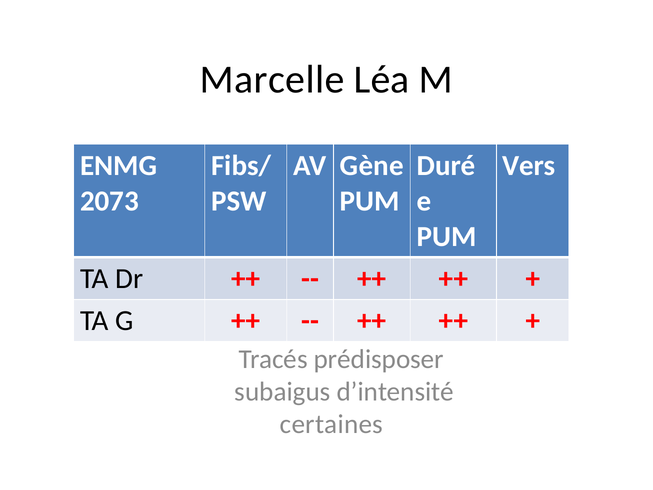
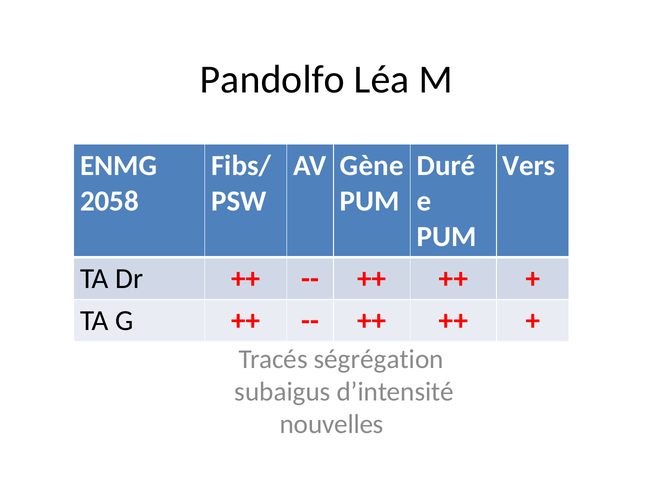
Marcelle: Marcelle -> Pandolfo (272, 80)
2073: 2073 -> 2058 (109, 201)
prédisposer: prédisposer -> ségrégation (379, 359)
certaines: certaines -> nouvelles (332, 424)
